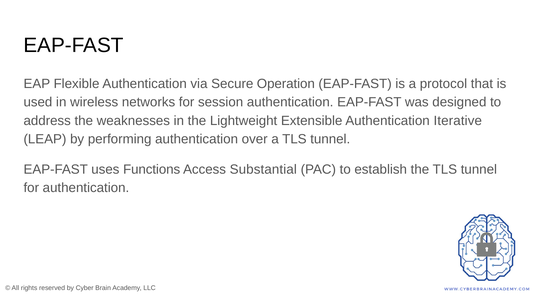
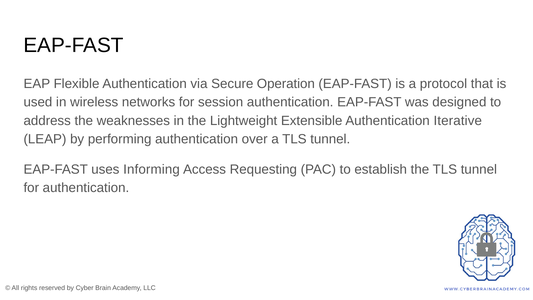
Functions: Functions -> Informing (152, 169)
Substantial: Substantial -> Requesting (263, 169)
